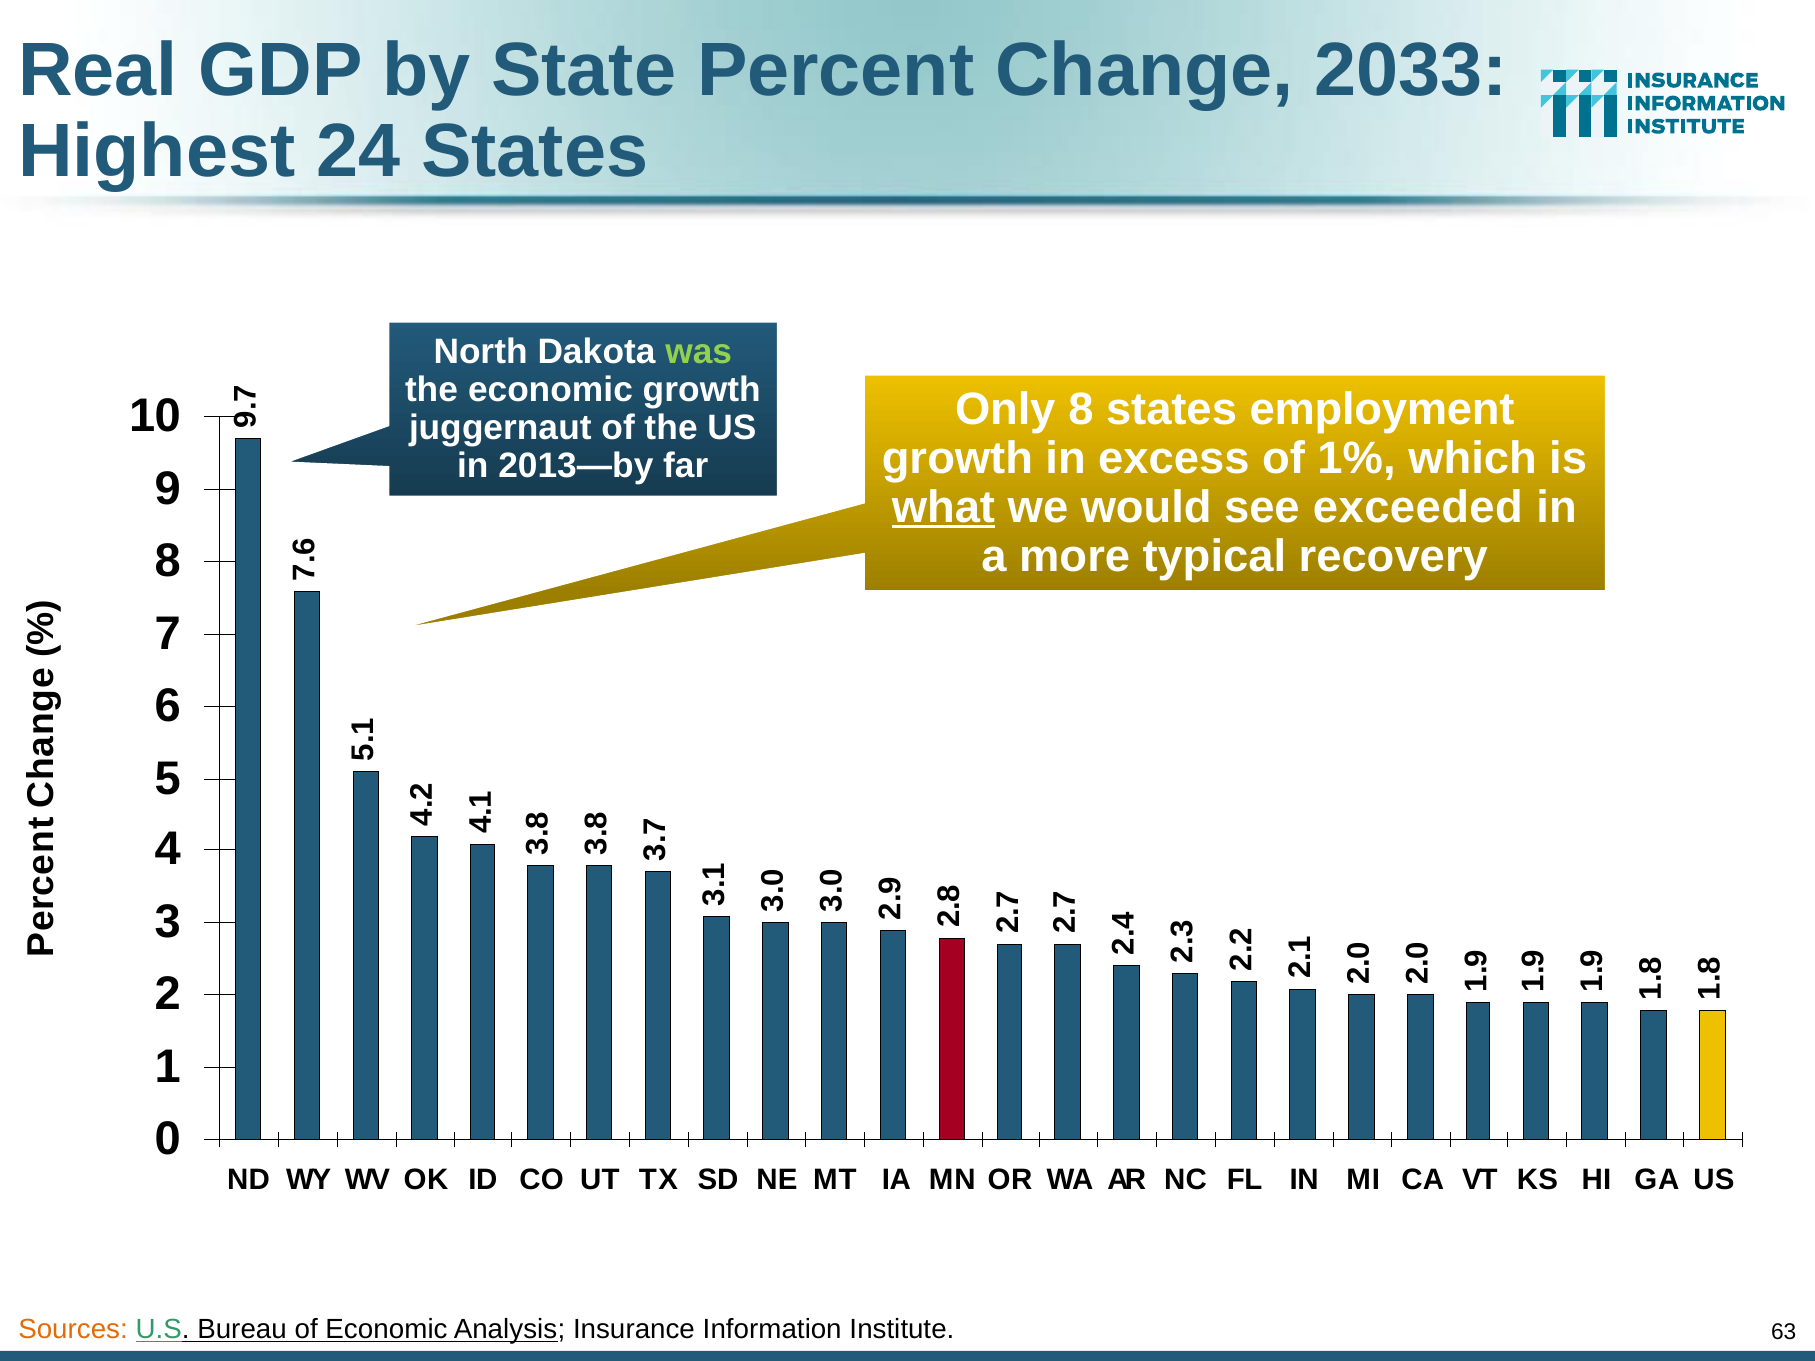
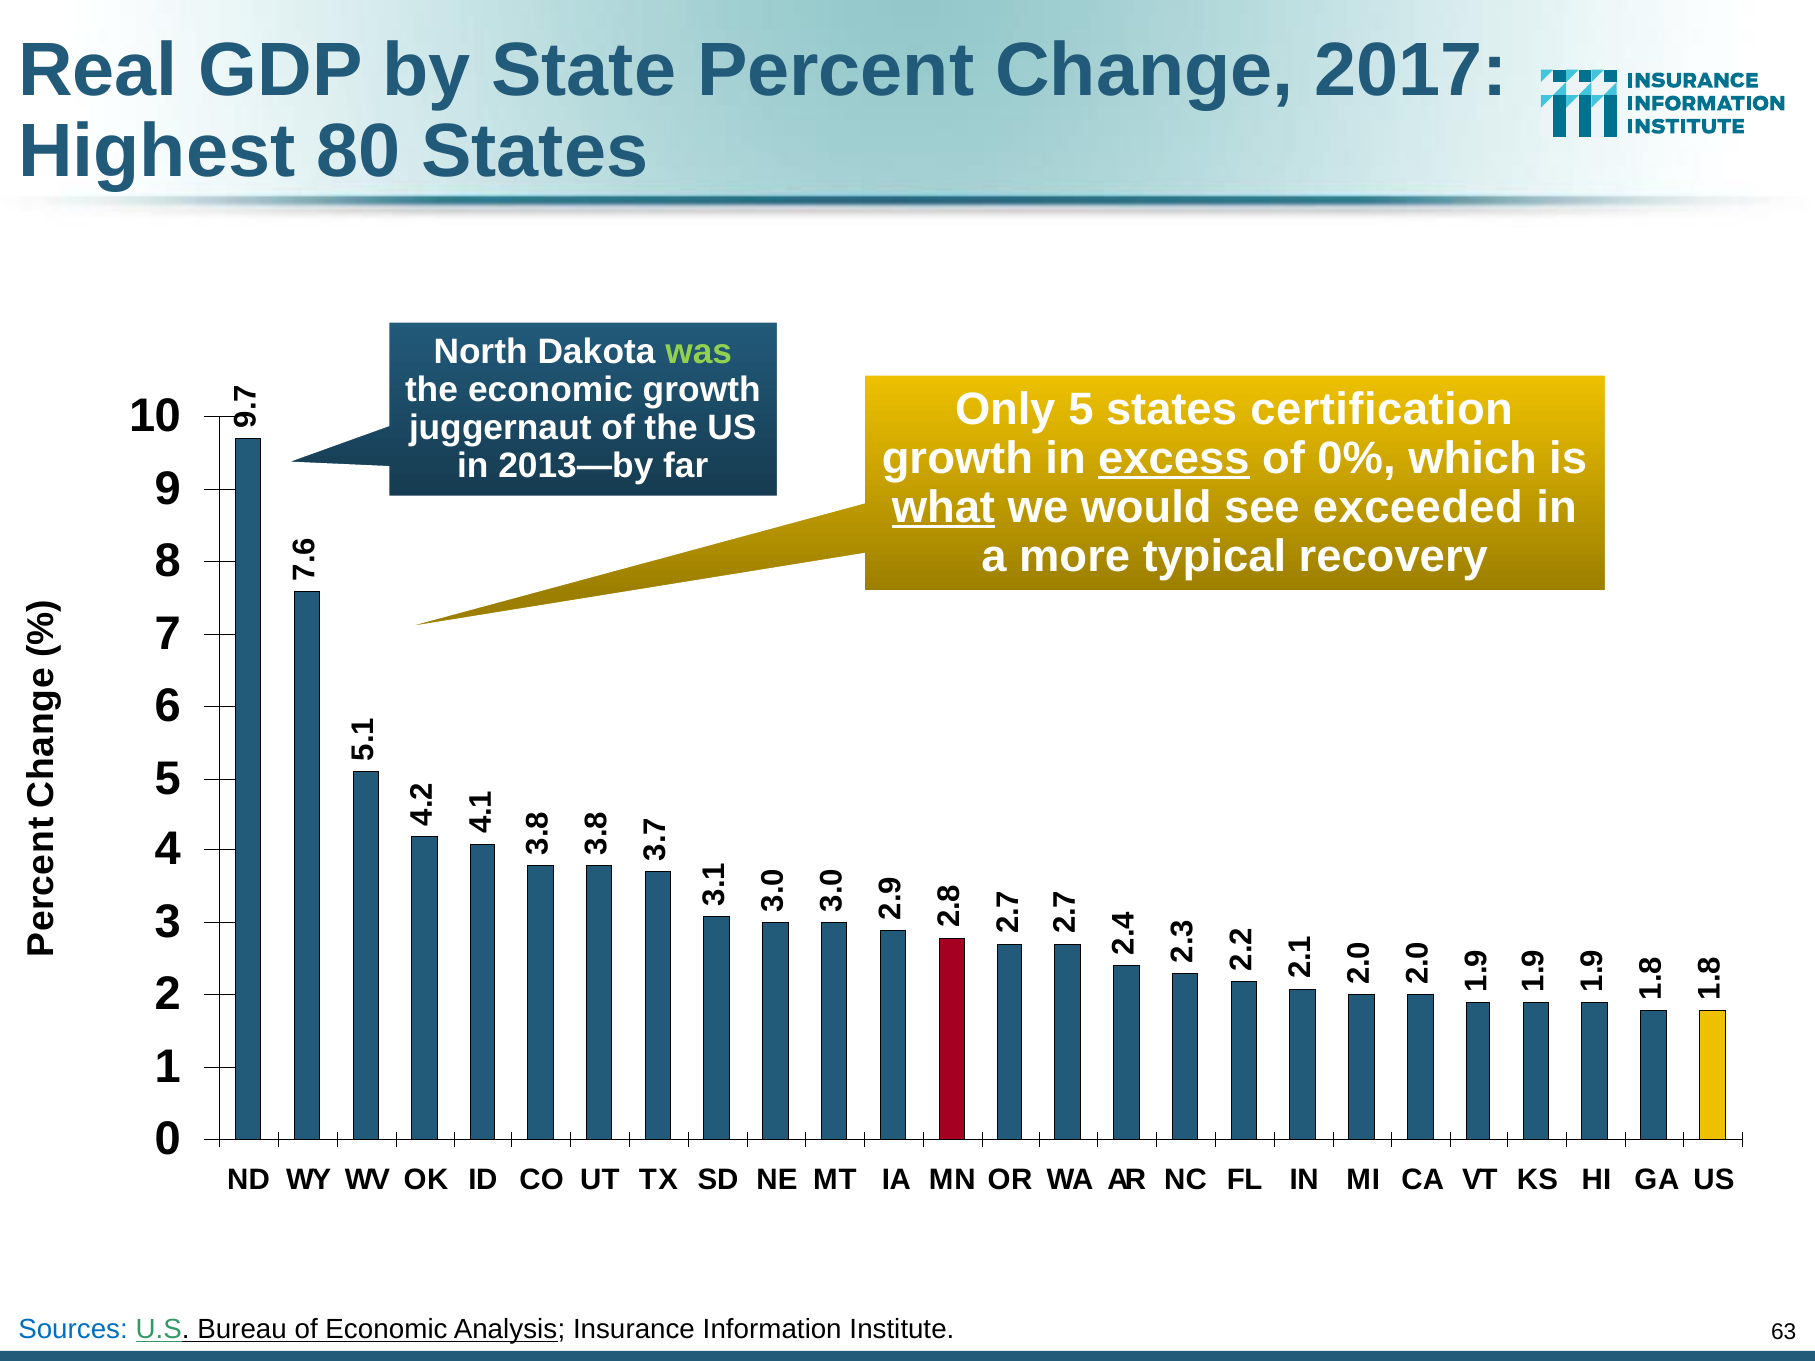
2033: 2033 -> 2017 (1411, 70)
24: 24 -> 80 (358, 152)
Only 8: 8 -> 5 (1081, 409)
employment: employment -> certification (1382, 409)
excess underline: none -> present (1174, 458)
1%: 1% -> 0% (1357, 458)
Sources colour: orange -> blue (73, 1330)
